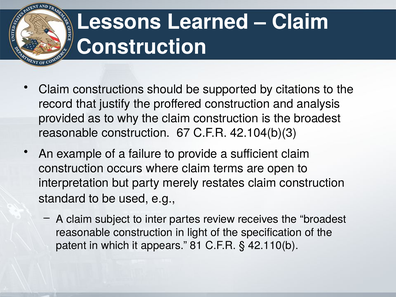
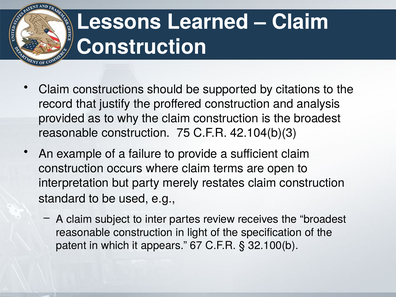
67: 67 -> 75 (183, 133)
81: 81 -> 67 (196, 246)
42.110(b: 42.110(b -> 32.100(b (273, 246)
